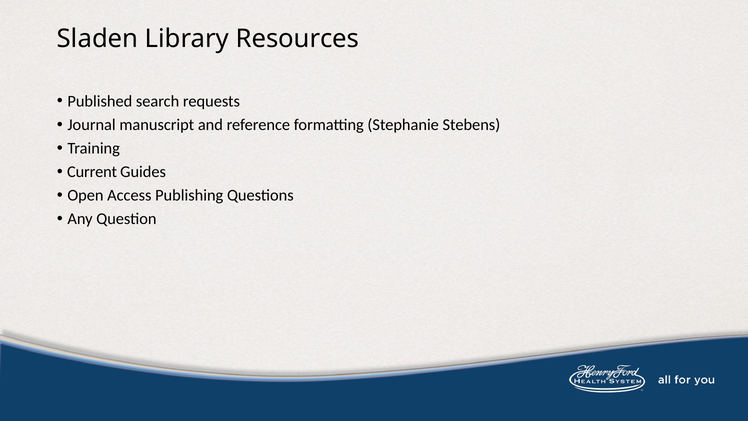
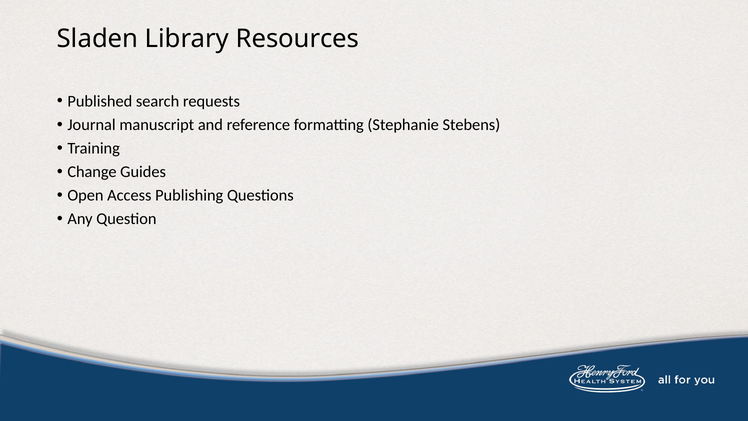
Current: Current -> Change (92, 172)
